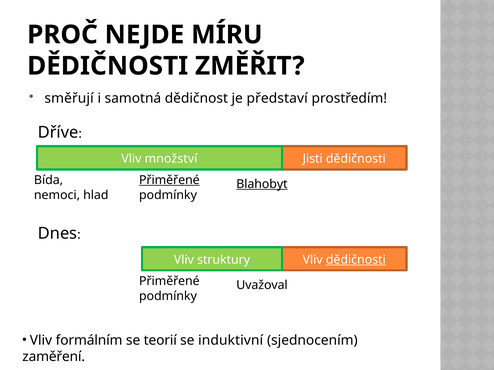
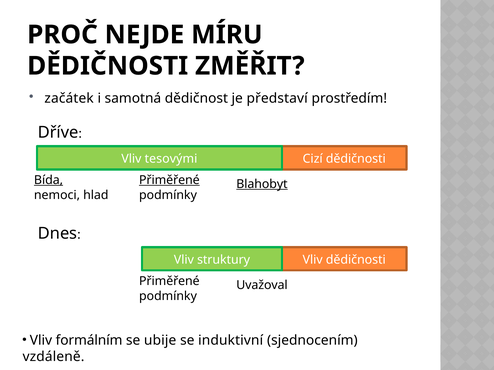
směřují: směřují -> začátek (69, 99)
množství: množství -> tesovými (171, 159)
Jisti: Jisti -> Cizí (313, 159)
Bída underline: none -> present (49, 180)
dědičnosti underline: present -> none (356, 260)
teorií: teorií -> ubije (160, 341)
zaměření: zaměření -> vzdáleně (54, 357)
